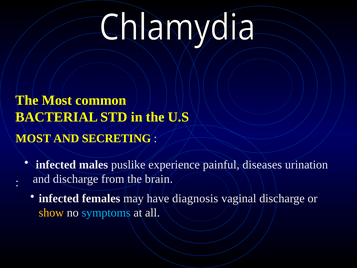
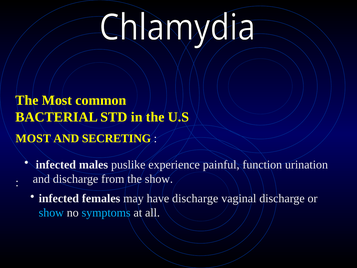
diseases: diseases -> function (262, 164)
the brain: brain -> show (159, 179)
have diagnosis: diagnosis -> discharge (195, 198)
show colour: yellow -> light blue (51, 213)
